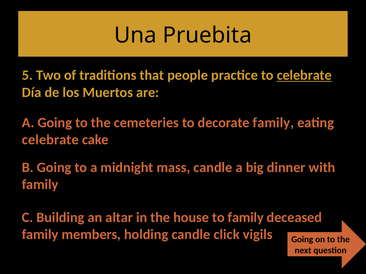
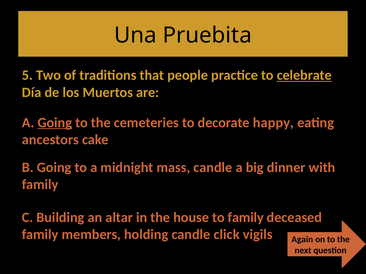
Going underline: none -> present (55, 123)
decorate family: family -> happy (273, 123)
celebrate: celebrate -> ancestors (50, 140)
vigils Going: Going -> Again (302, 240)
